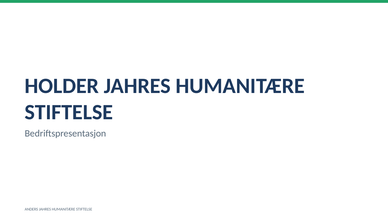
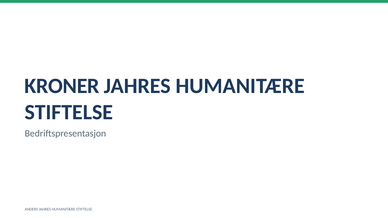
HOLDER: HOLDER -> KRONER (62, 86)
